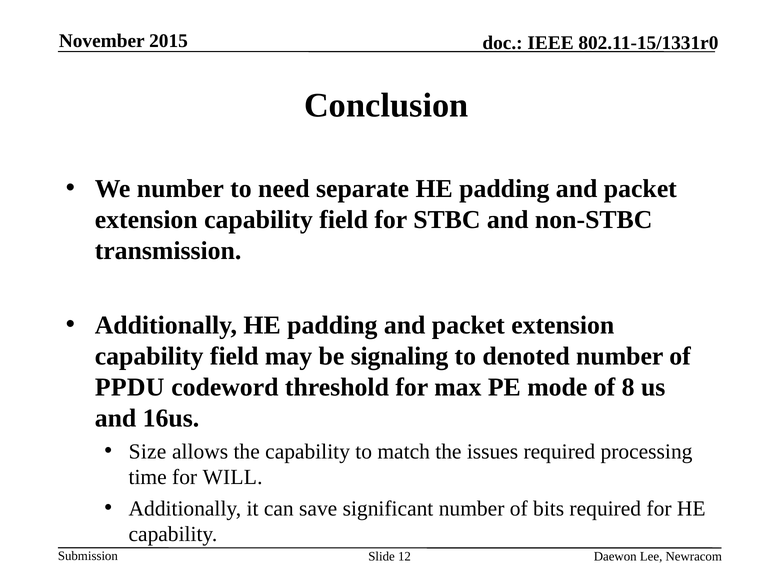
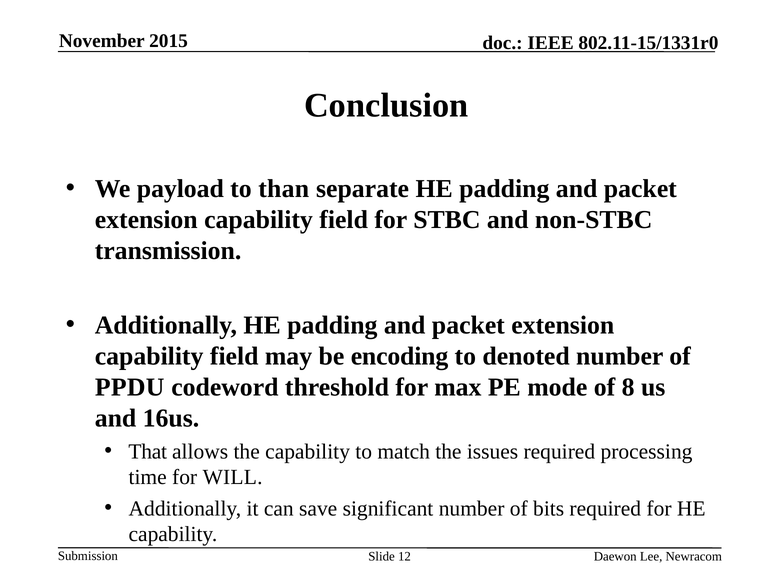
We number: number -> payload (180, 189)
need: need -> than (284, 189)
signaling: signaling -> encoding (400, 356)
Size: Size -> That (148, 451)
